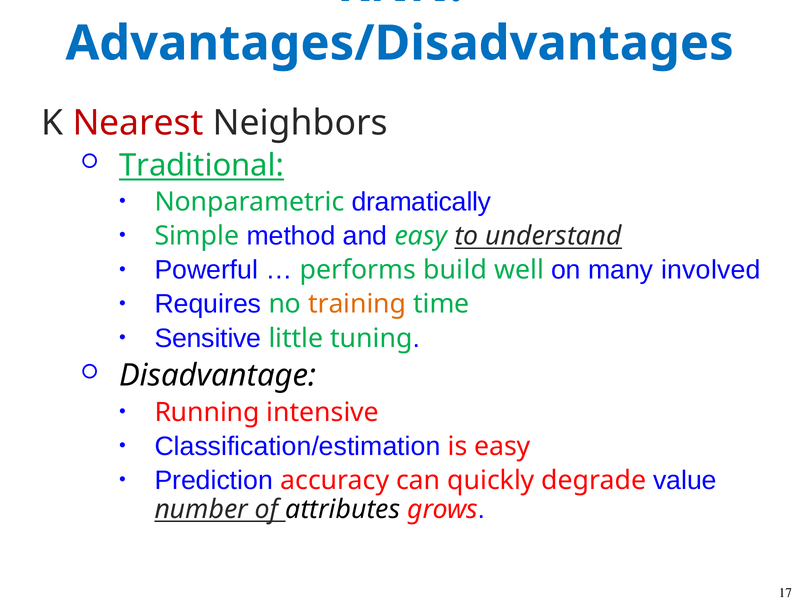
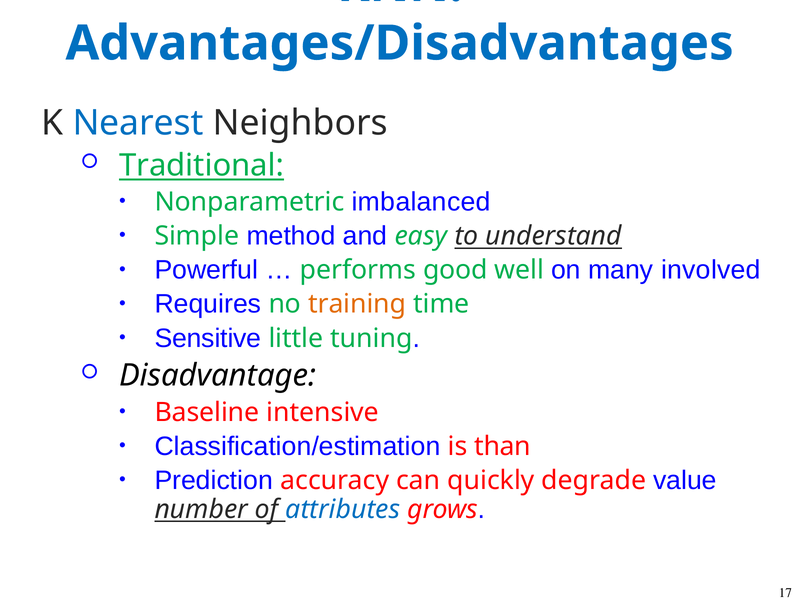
Nearest colour: red -> blue (138, 123)
dramatically: dramatically -> imbalanced (421, 202)
build: build -> good (455, 270)
Running: Running -> Baseline (207, 412)
is easy: easy -> than (503, 446)
attributes colour: black -> blue (343, 509)
